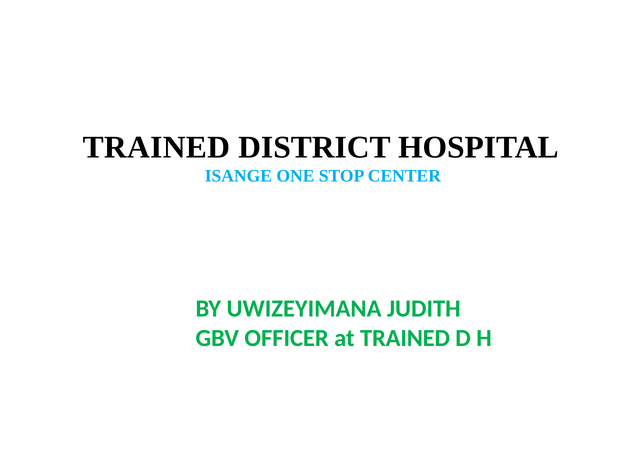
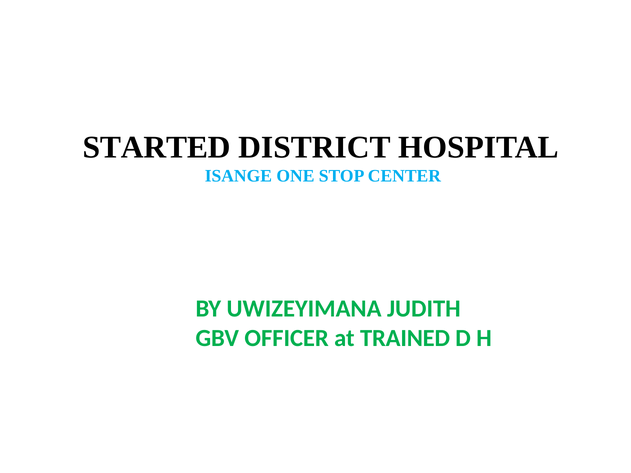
TRAINED: TRAINED -> STARTED (157, 148)
